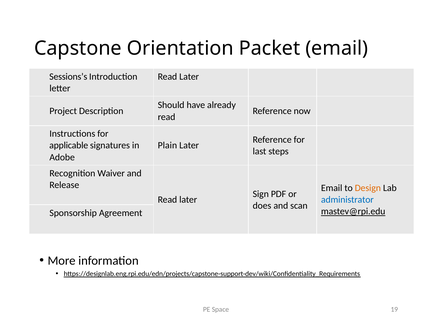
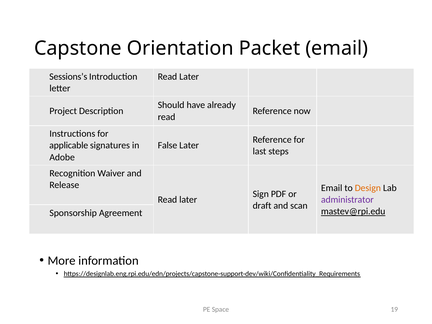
Plain: Plain -> False (167, 145)
administrator colour: blue -> purple (347, 200)
does: does -> draft (262, 206)
